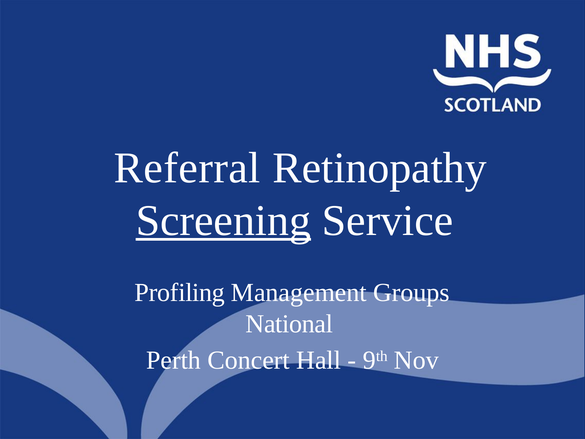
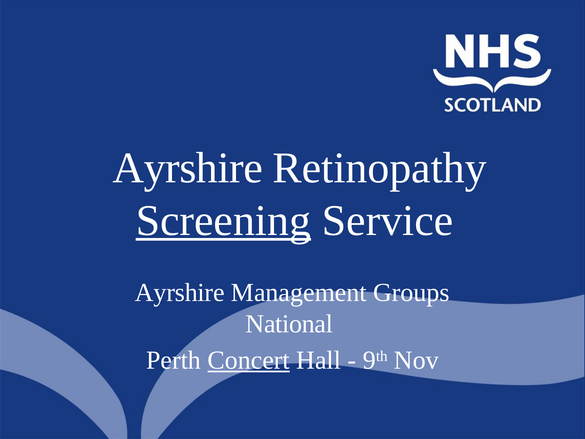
Referral: Referral -> Ayrshire (188, 168)
Profiling: Profiling -> Ayrshire (180, 293)
Concert underline: none -> present (249, 360)
